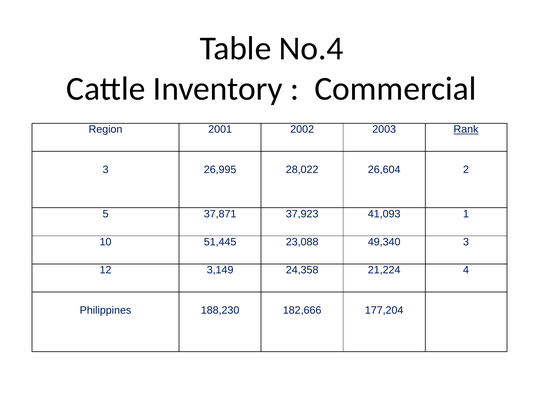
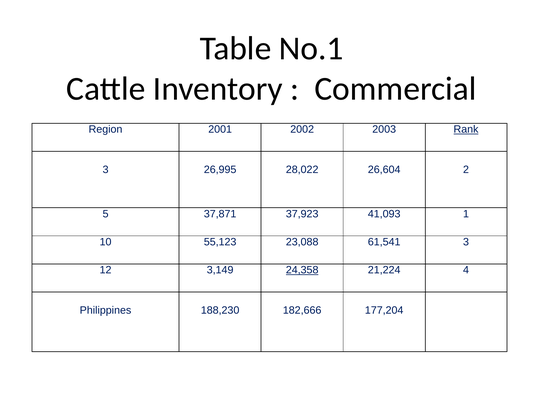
No.4: No.4 -> No.1 (311, 49)
51,445: 51,445 -> 55,123 (220, 242)
49,340: 49,340 -> 61,541 (384, 242)
24,358 underline: none -> present (302, 270)
